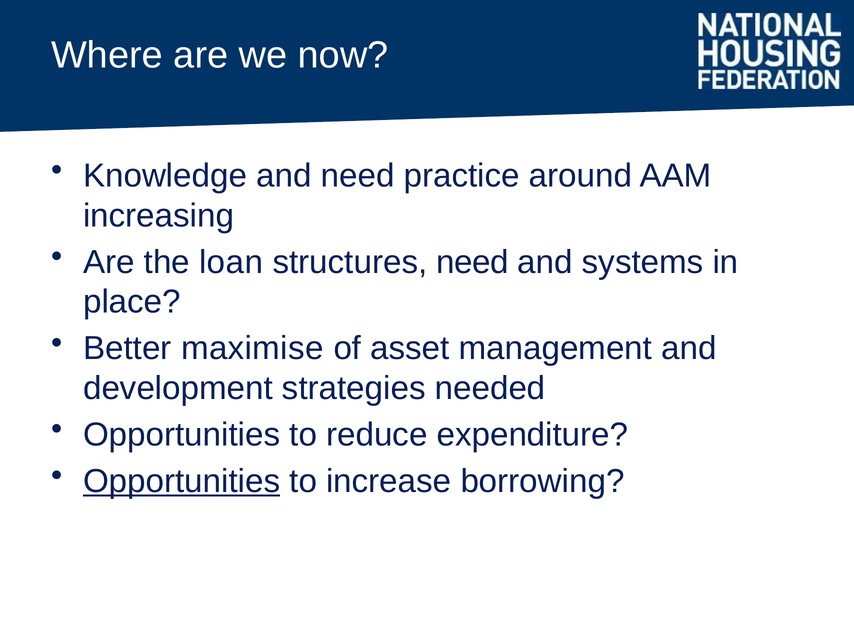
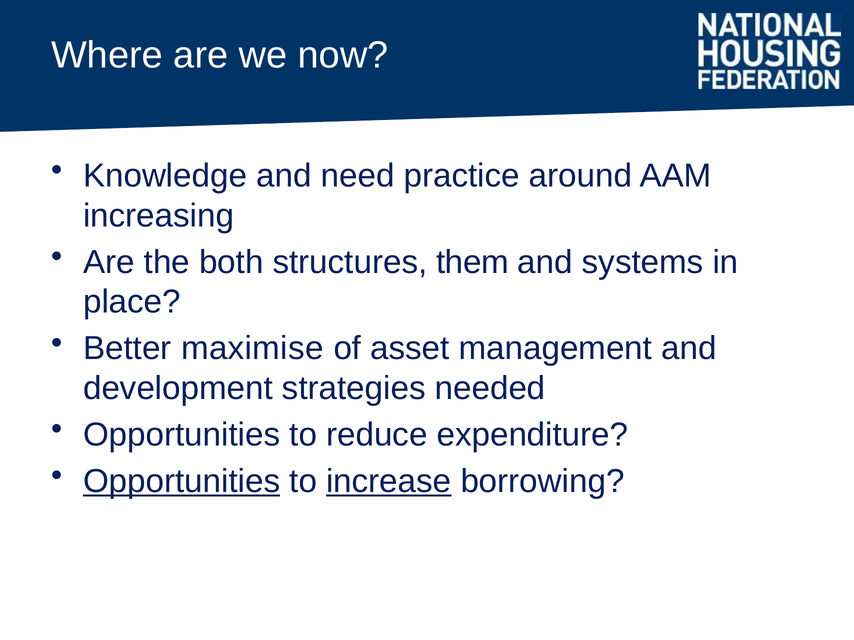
loan: loan -> both (231, 262)
structures need: need -> them (473, 262)
increase underline: none -> present (389, 482)
